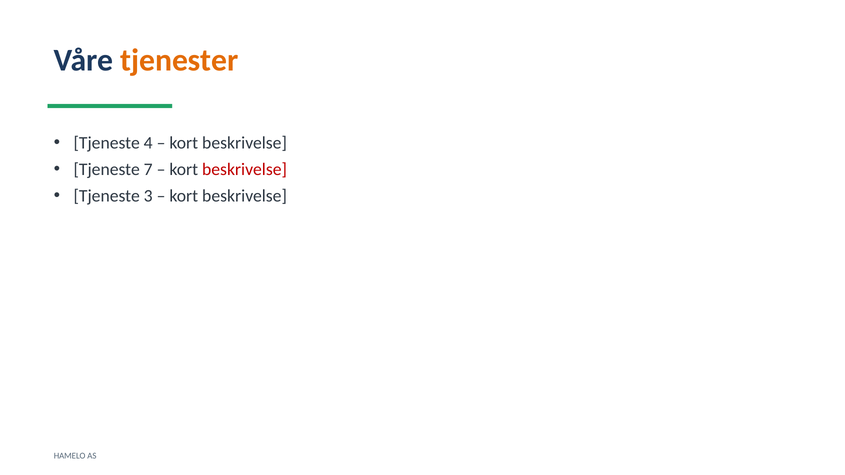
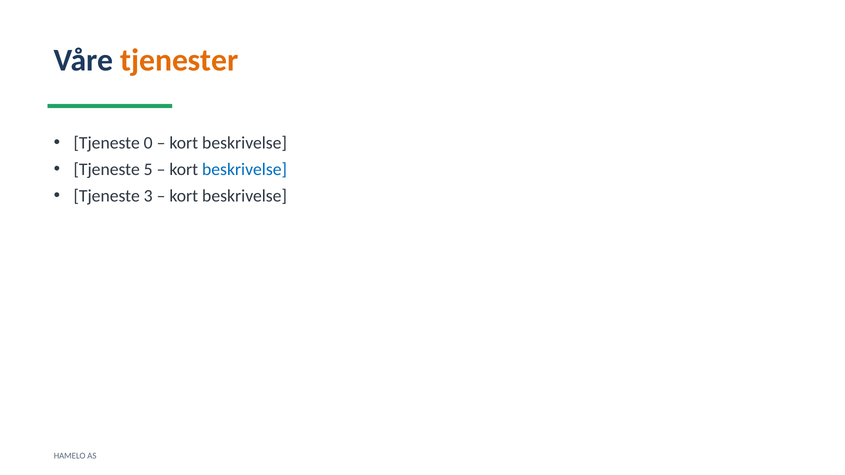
4: 4 -> 0 (148, 143)
7: 7 -> 5 (148, 170)
beskrivelse colour: red -> blue (245, 170)
